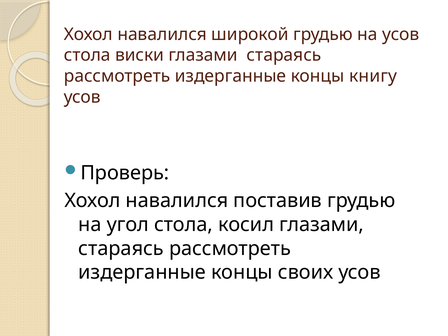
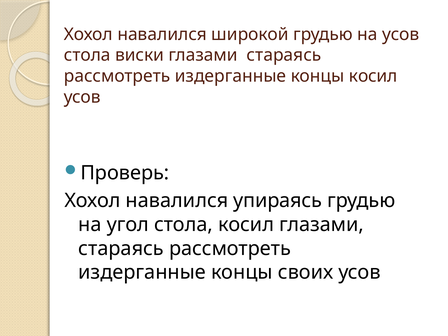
концы книгу: книгу -> косил (373, 76)
поставив: поставив -> упираясь (278, 201)
